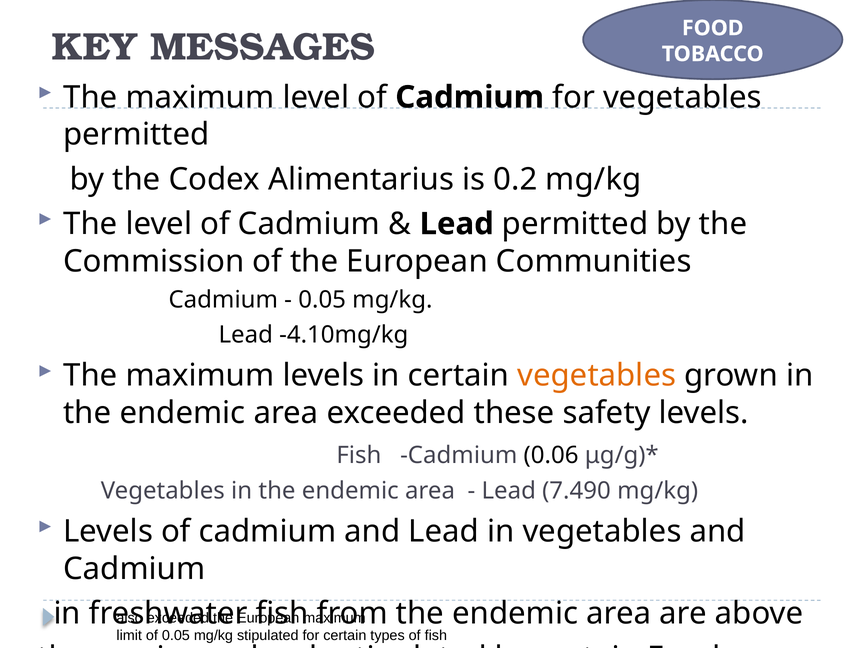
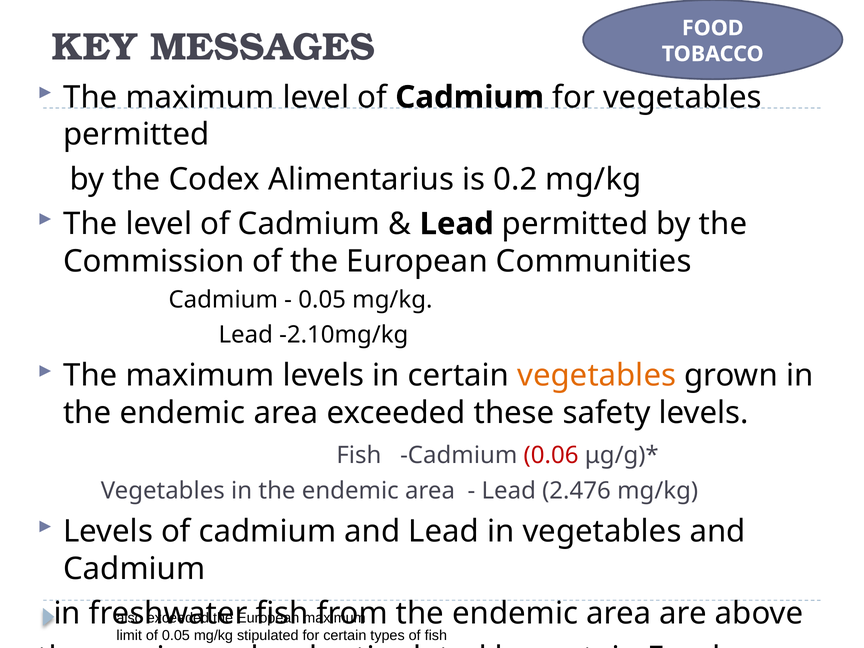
-4.10mg/kg: -4.10mg/kg -> -2.10mg/kg (344, 335)
0.06 colour: black -> red (551, 455)
7.490: 7.490 -> 2.476 (576, 491)
